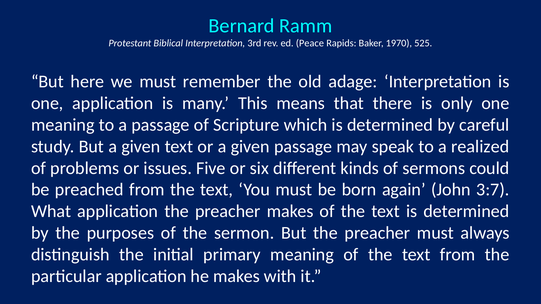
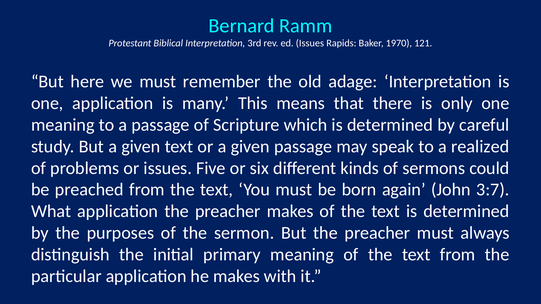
ed Peace: Peace -> Issues (310, 43)
525: 525 -> 121 (423, 43)
